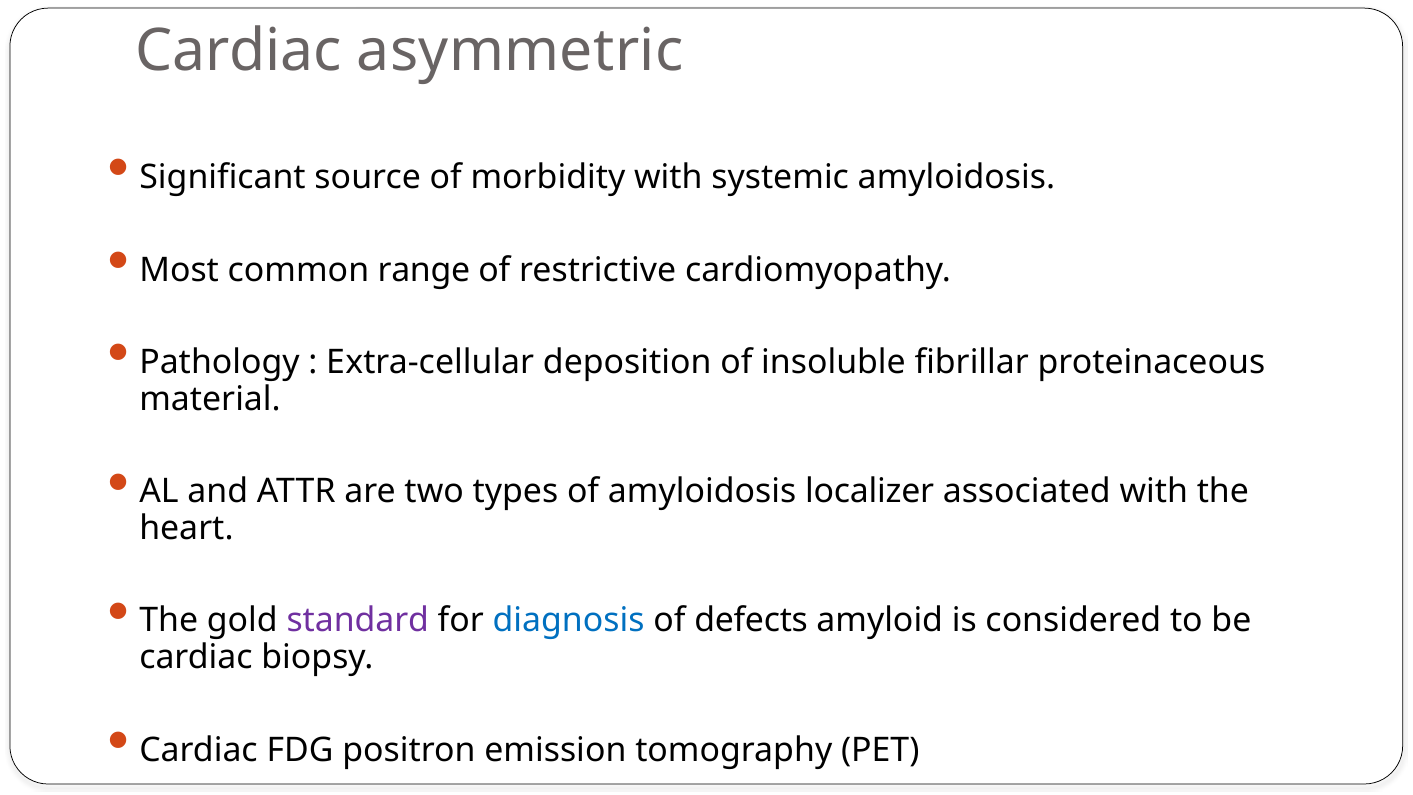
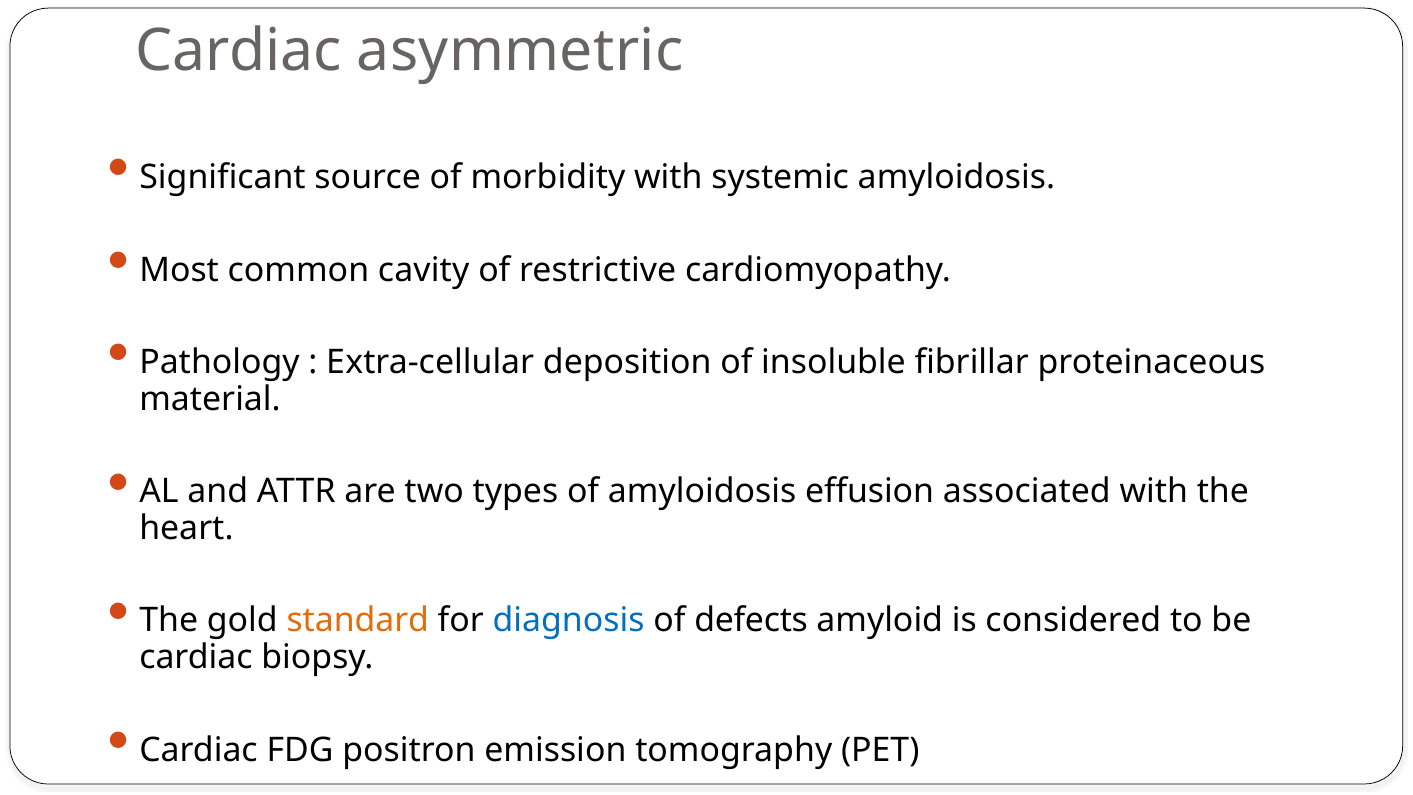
range: range -> cavity (424, 270)
localizer: localizer -> effusion (870, 492)
standard colour: purple -> orange (358, 621)
